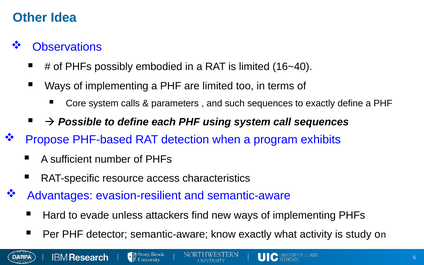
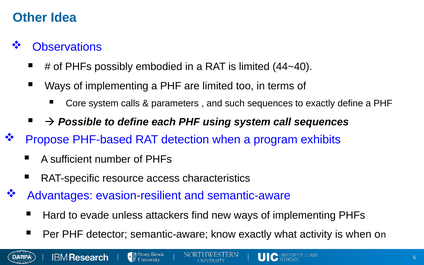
16~40: 16~40 -> 44~40 (292, 67)
is study: study -> when (359, 234)
